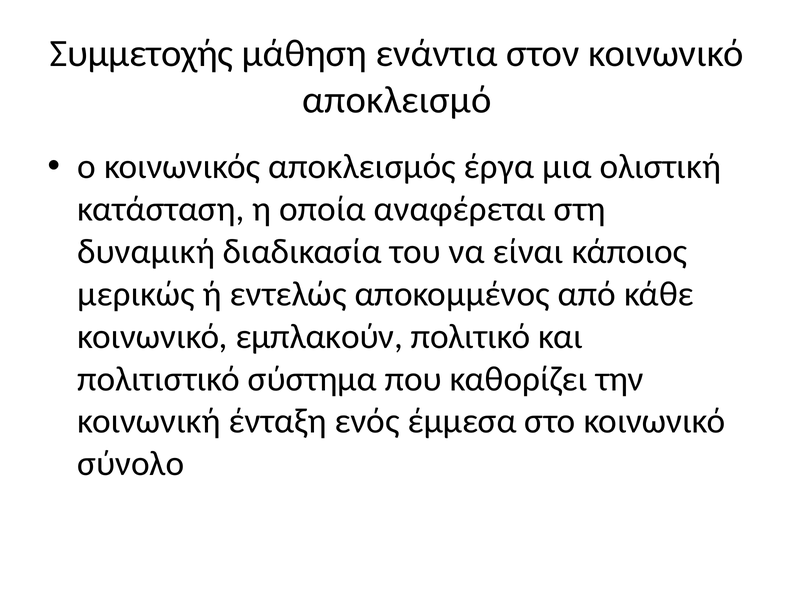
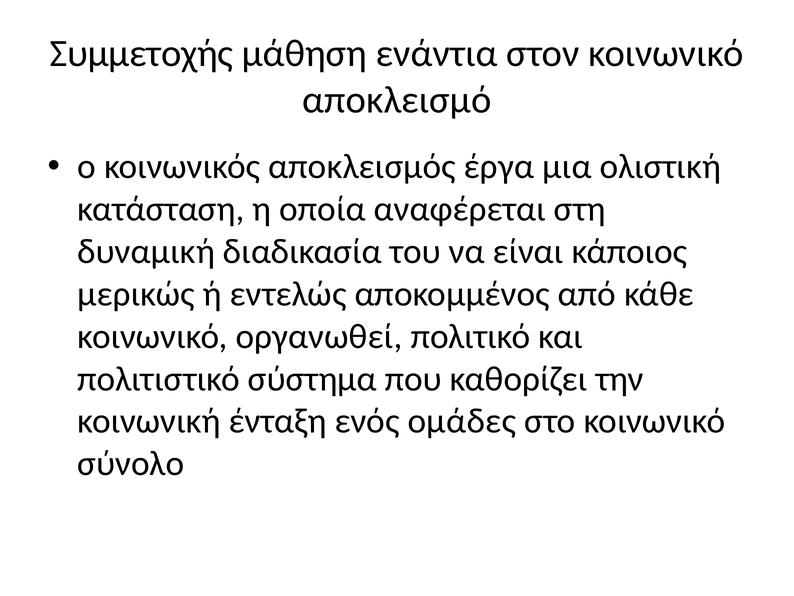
εμπλακούν: εμπλακούν -> οργανωθεί (319, 336)
έμμεσα: έμμεσα -> ομάδες (462, 421)
